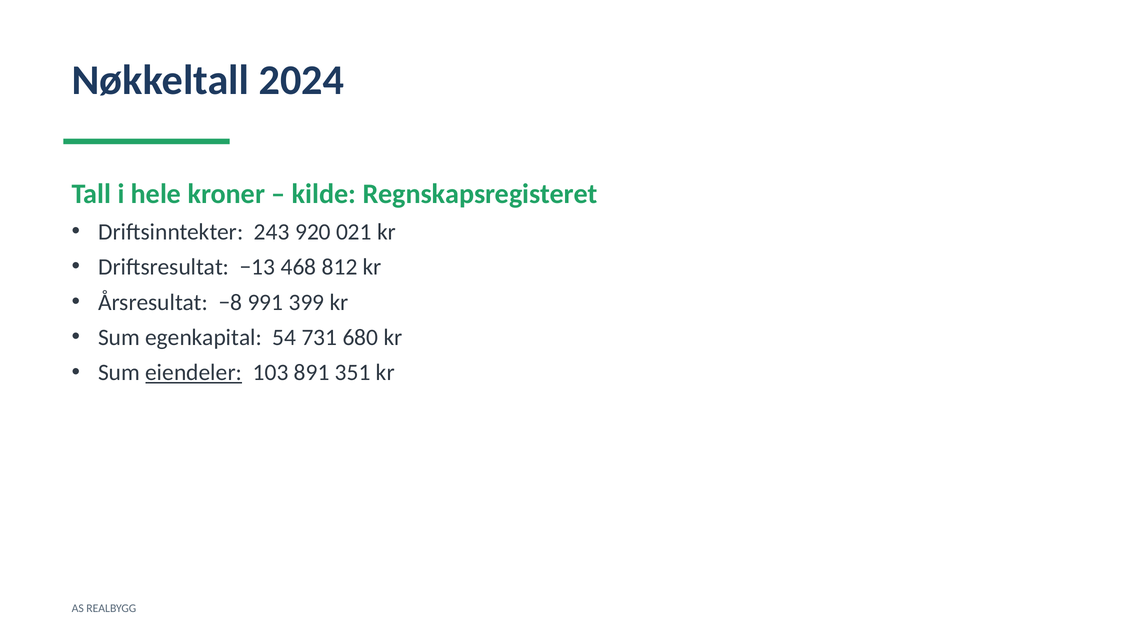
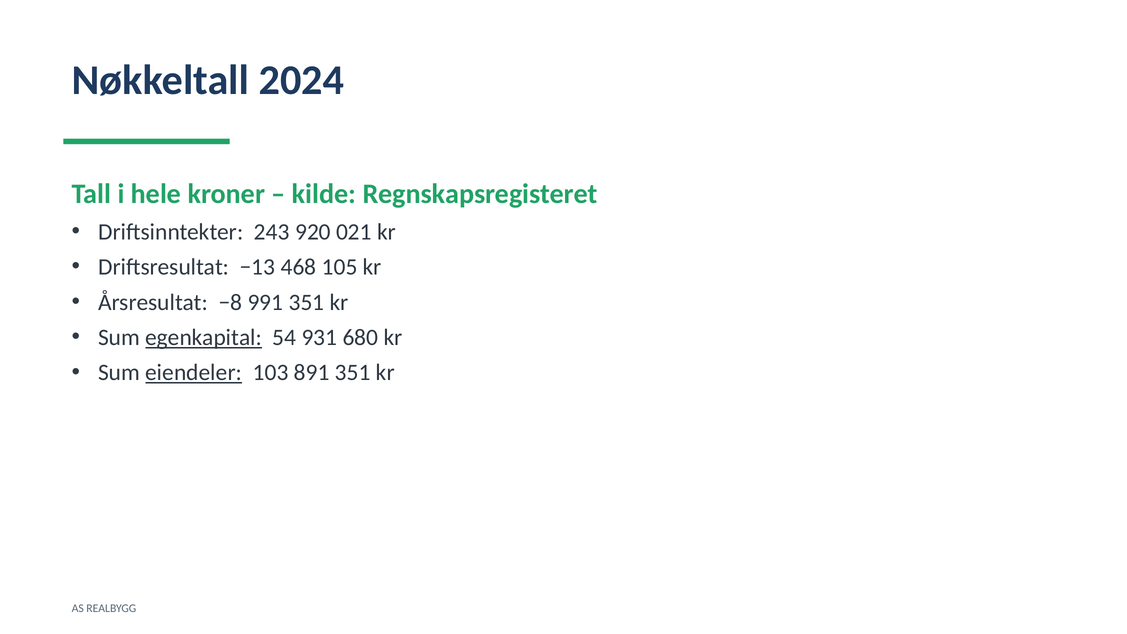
812: 812 -> 105 (340, 267)
991 399: 399 -> 351 (306, 302)
egenkapital underline: none -> present (204, 337)
731: 731 -> 931 (319, 337)
